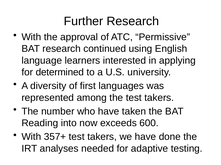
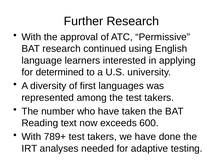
into: into -> text (69, 124)
357+: 357+ -> 789+ (55, 137)
